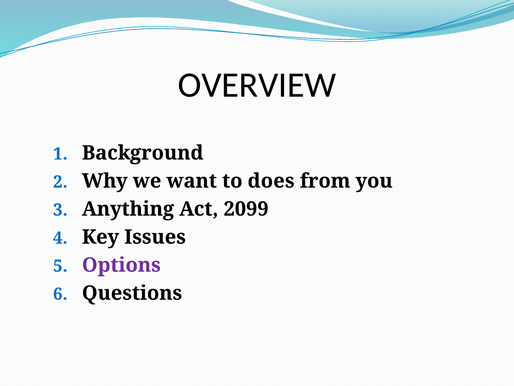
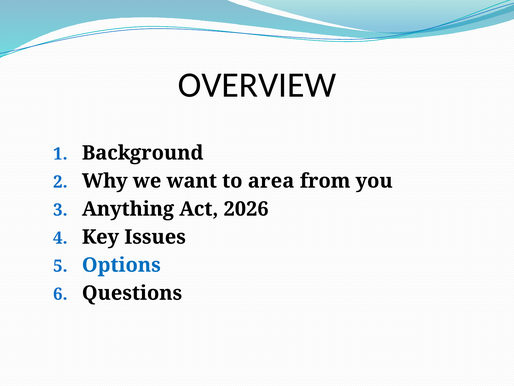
does: does -> area (271, 181)
2099: 2099 -> 2026 (246, 209)
Options colour: purple -> blue (121, 265)
